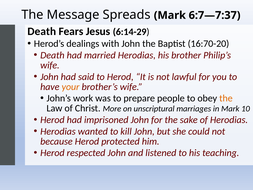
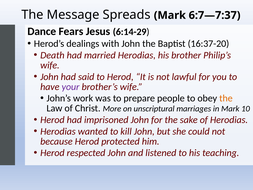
Death: Death -> Dance (42, 31)
16:70-20: 16:70-20 -> 16:37-20 (208, 44)
your colour: orange -> purple (71, 87)
